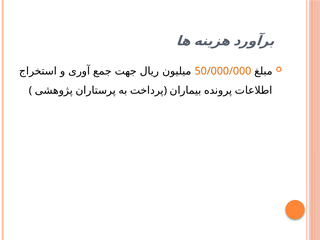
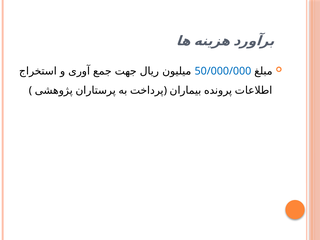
50/000/000 colour: orange -> blue (223, 71)
